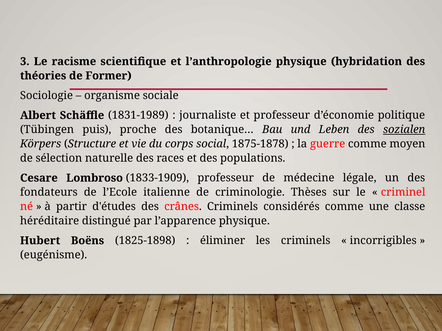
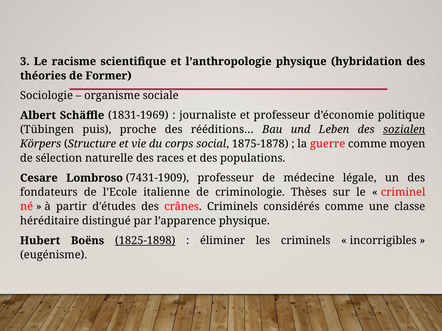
1831-1989: 1831-1989 -> 1831-1969 (138, 115)
botanique…: botanique… -> rééditions… (222, 130)
1833-1909: 1833-1909 -> 7431-1909 (157, 178)
1825-1898 underline: none -> present (145, 241)
